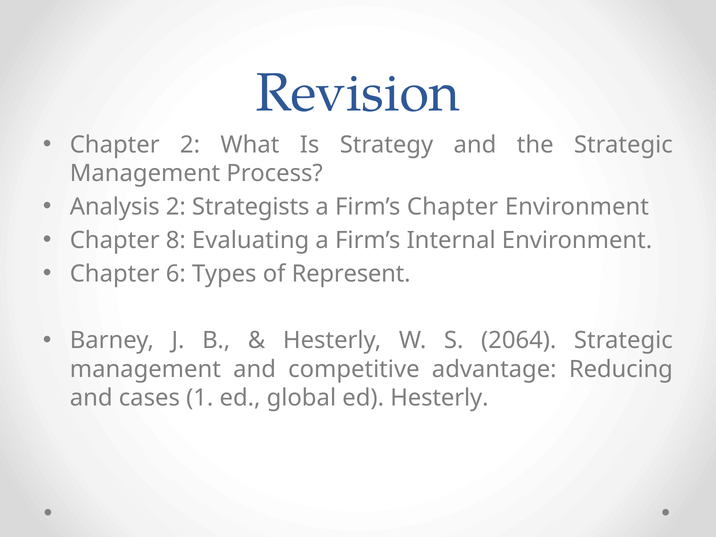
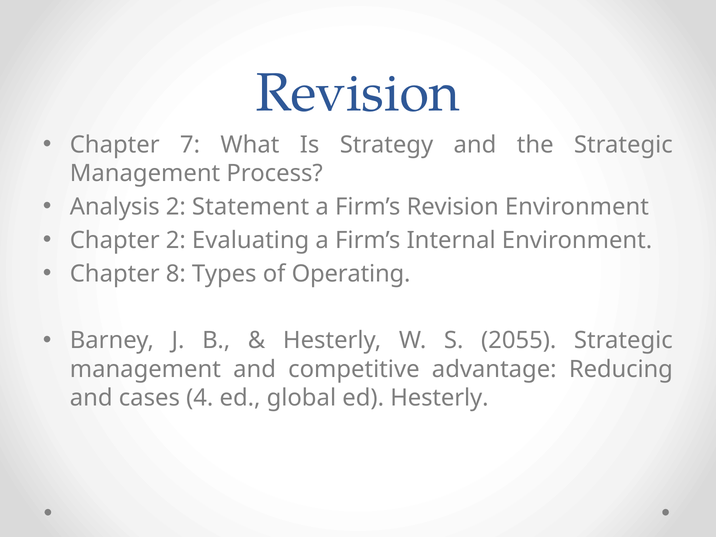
Chapter 2: 2 -> 7 (190, 145)
Strategists: Strategists -> Statement (251, 207)
Firm’s Chapter: Chapter -> Revision (453, 207)
Chapter 8: 8 -> 2 (176, 240)
6: 6 -> 8 (176, 274)
Represent: Represent -> Operating (351, 274)
2064: 2064 -> 2055 (519, 341)
1: 1 -> 4 (200, 398)
